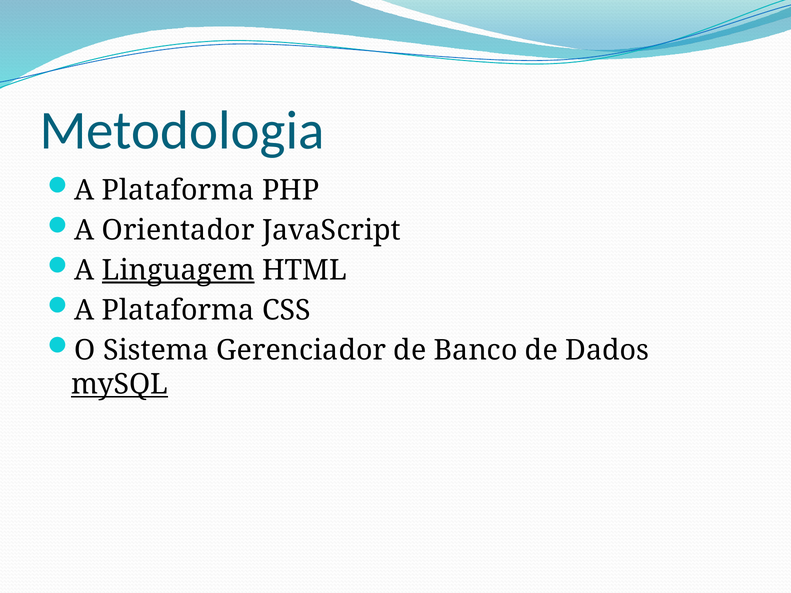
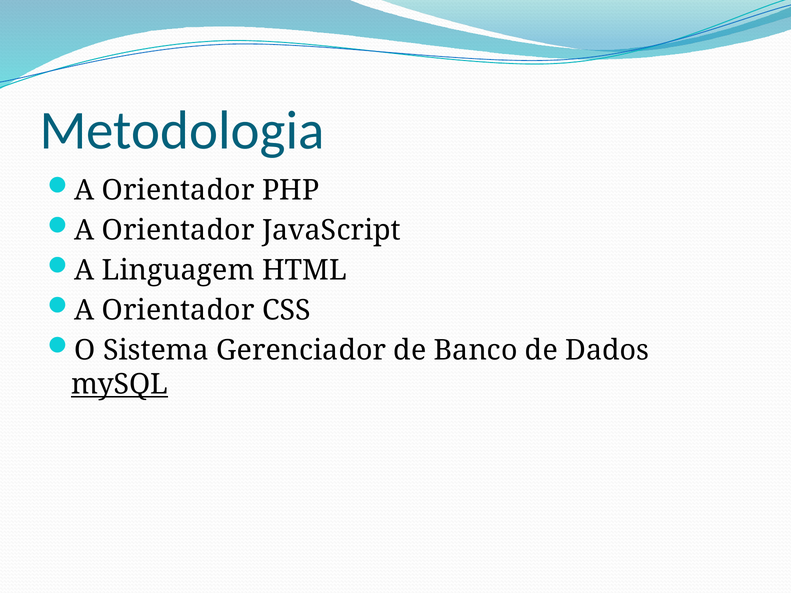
Plataforma: Plataforma -> Orientador (178, 190)
Linguagem underline: present -> none (178, 270)
Plataforma: Plataforma -> Orientador (178, 310)
